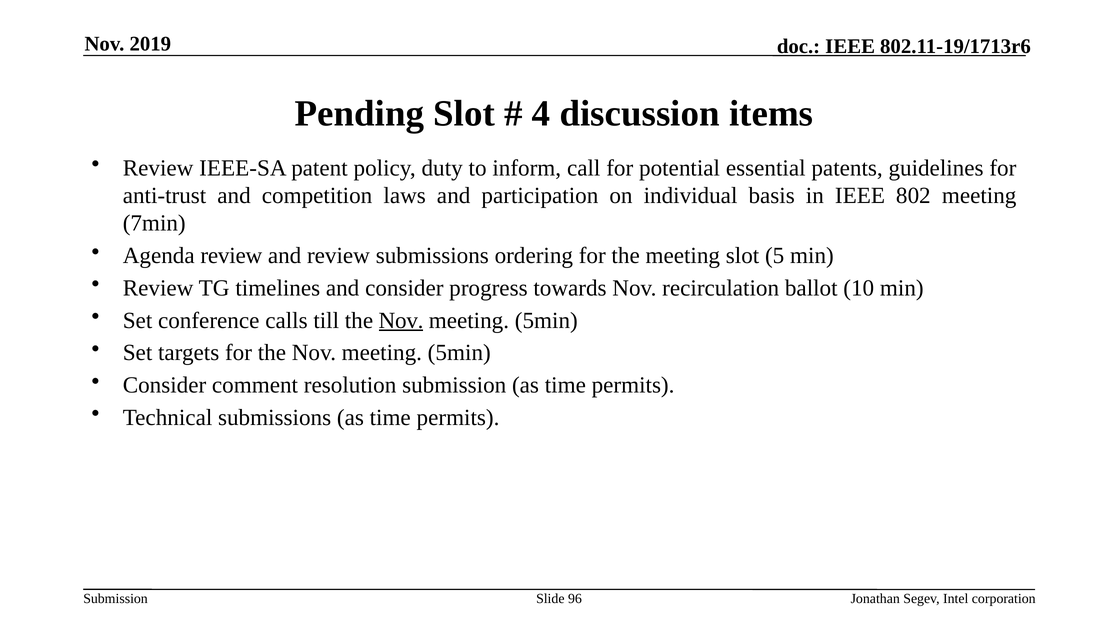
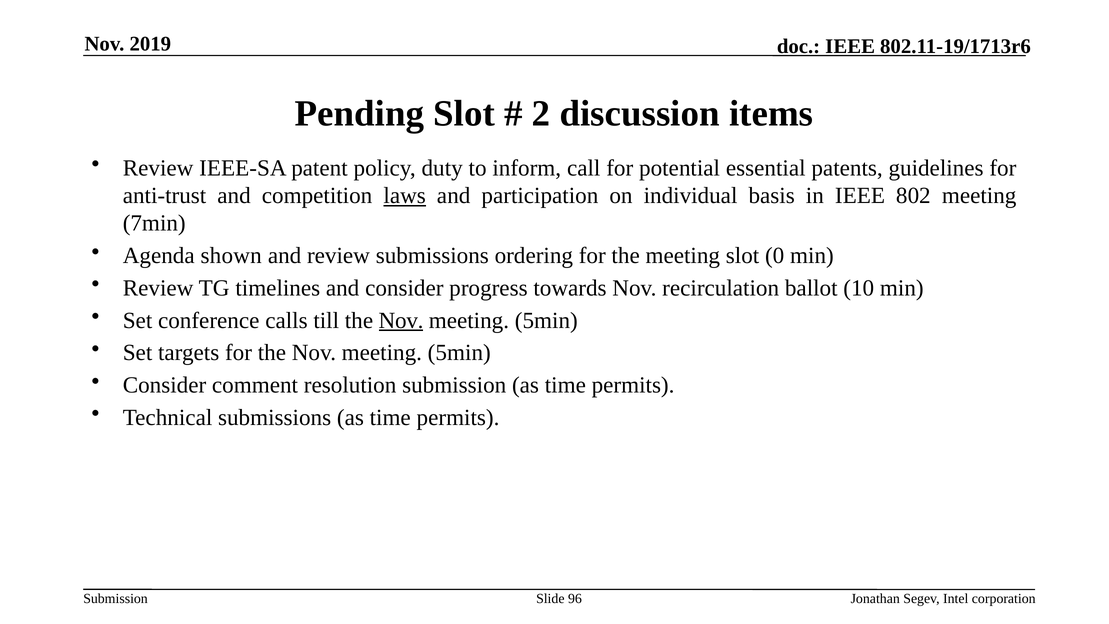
4: 4 -> 2 (541, 113)
laws underline: none -> present (405, 196)
Agenda review: review -> shown (231, 256)
5: 5 -> 0 (775, 256)
